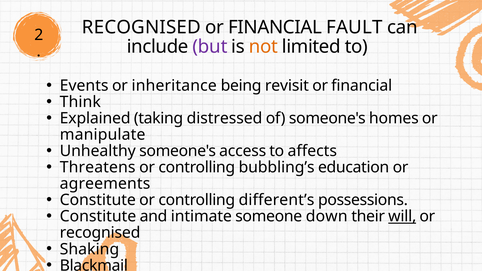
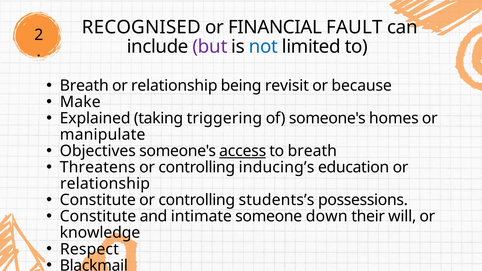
not colour: orange -> blue (263, 47)
Events: Events -> Breath (84, 86)
inheritance: inheritance -> relationship (174, 86)
financial: financial -> because (362, 86)
Think: Think -> Make (80, 102)
distressed: distressed -> triggering (224, 118)
Unhealthy: Unhealthy -> Objectives (98, 151)
access underline: none -> present (243, 151)
to affects: affects -> breath (312, 151)
bubbling’s: bubbling’s -> inducing’s (277, 167)
agreements: agreements -> relationship (105, 184)
different’s: different’s -> students’s (277, 200)
will underline: present -> none (402, 217)
recognised: recognised -> knowledge (100, 233)
Shaking: Shaking -> Respect (89, 249)
